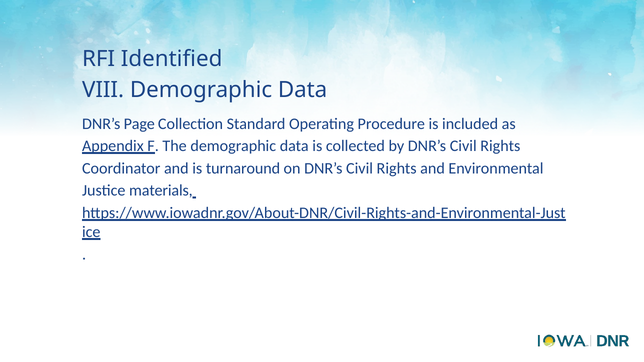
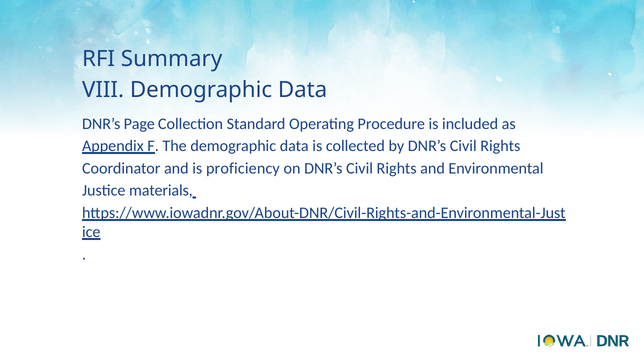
Identified: Identified -> Summary (172, 59)
turnaround: turnaround -> proficiency (243, 168)
